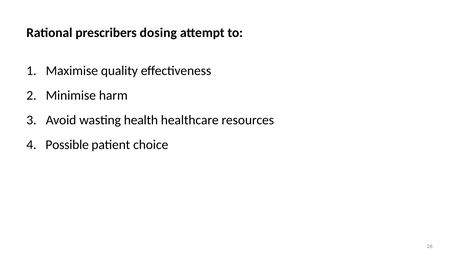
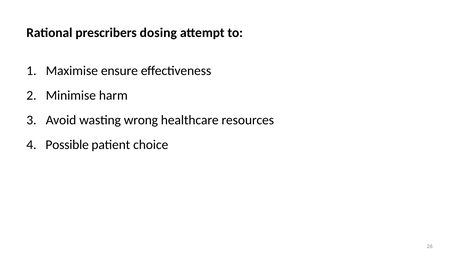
quality: quality -> ensure (119, 71)
health: health -> wrong (141, 120)
